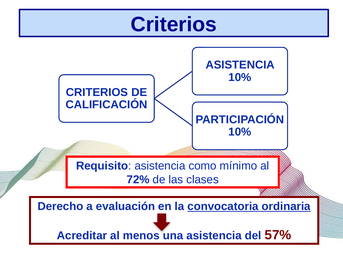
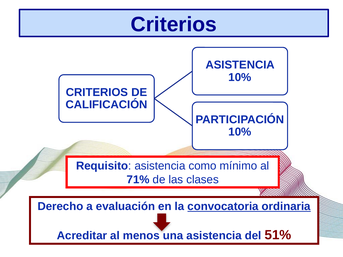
72%: 72% -> 71% (138, 180)
57%: 57% -> 51% (278, 235)
